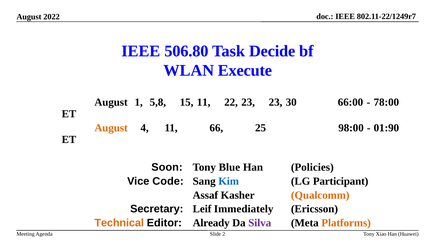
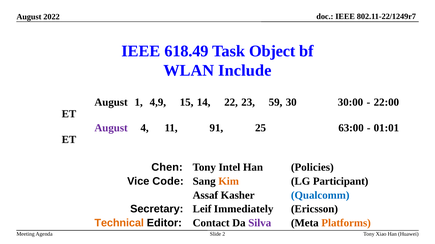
506.80: 506.80 -> 618.49 (186, 51)
Decide: Decide -> Object (272, 51)
Execute: Execute -> Include (245, 71)
5,8: 5,8 -> 4,9 (158, 103)
15 11: 11 -> 14 (204, 103)
23 23: 23 -> 59 (276, 103)
66:00: 66:00 -> 30:00 (351, 103)
78:00: 78:00 -> 22:00 (386, 103)
August colour: orange -> purple (111, 128)
66: 66 -> 91 (216, 128)
98:00: 98:00 -> 63:00 (351, 128)
01:90: 01:90 -> 01:01 (386, 128)
Soon: Soon -> Chen (167, 168)
Blue: Blue -> Intel (229, 168)
Kim colour: blue -> orange (229, 182)
Qualcomm colour: orange -> blue (320, 196)
Already: Already -> Contact (211, 223)
